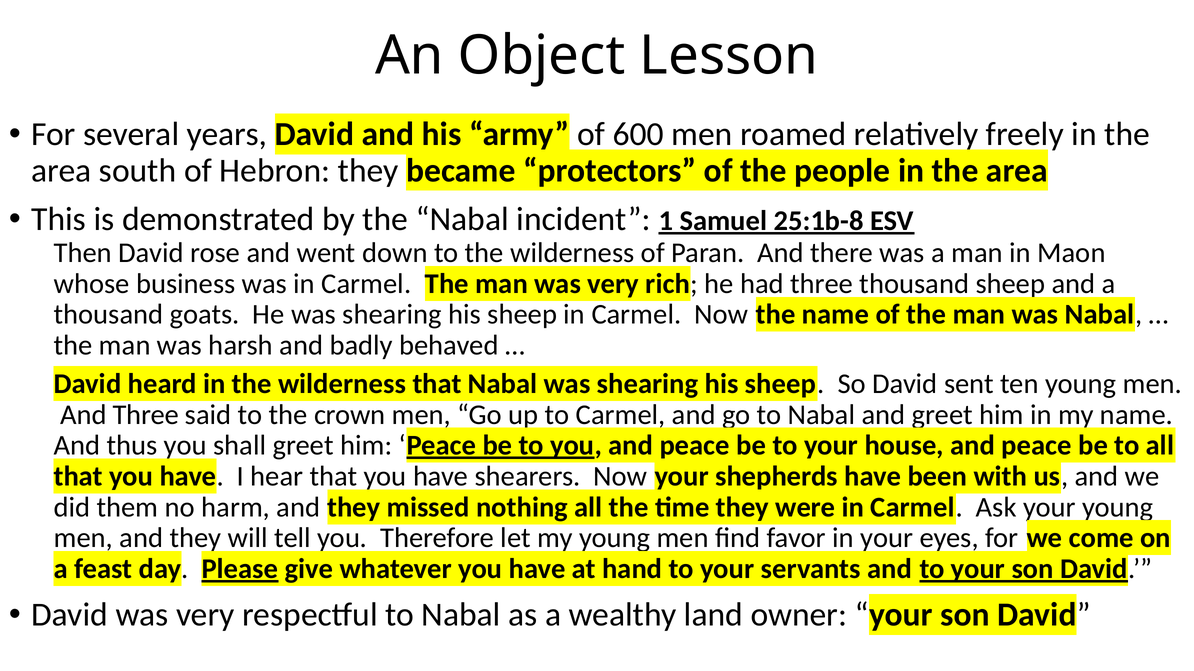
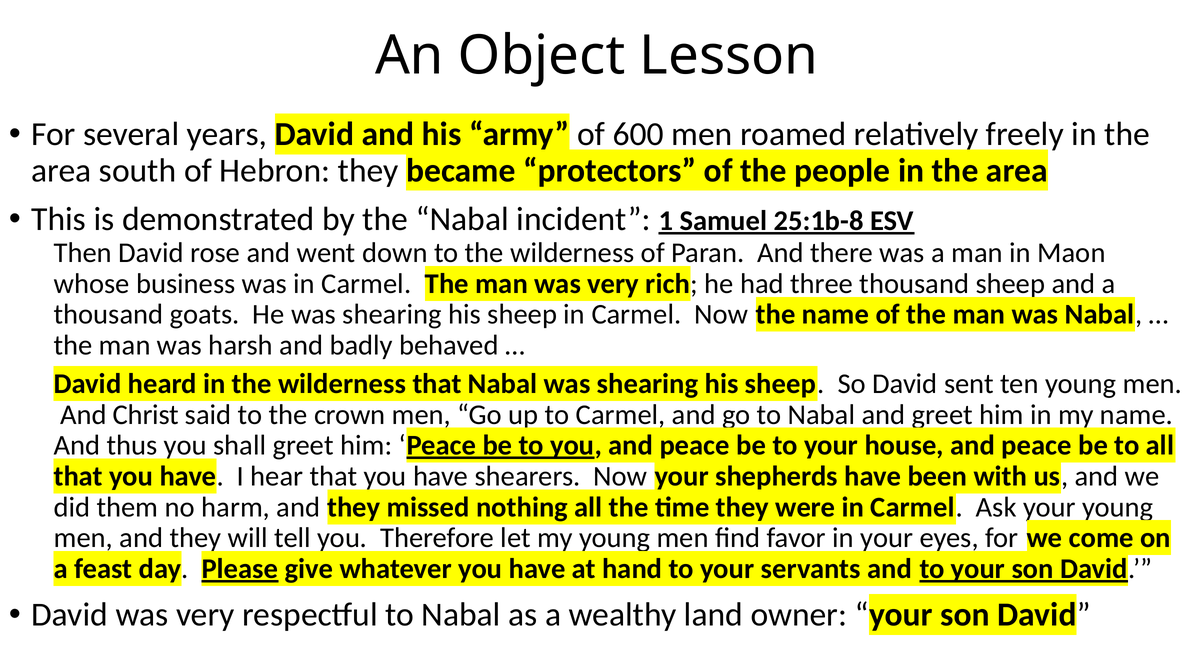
And Three: Three -> Christ (146, 415)
